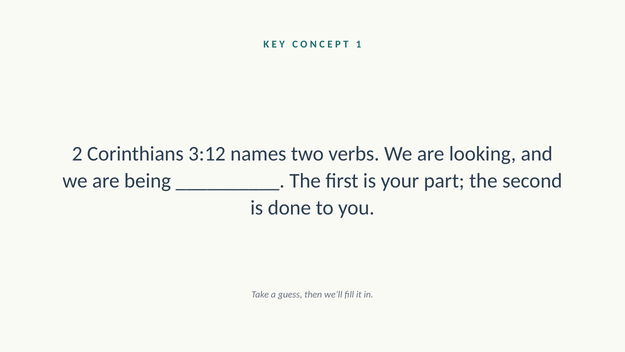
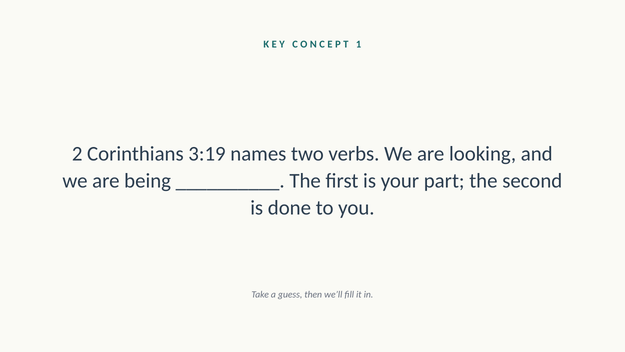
3:12: 3:12 -> 3:19 (207, 154)
